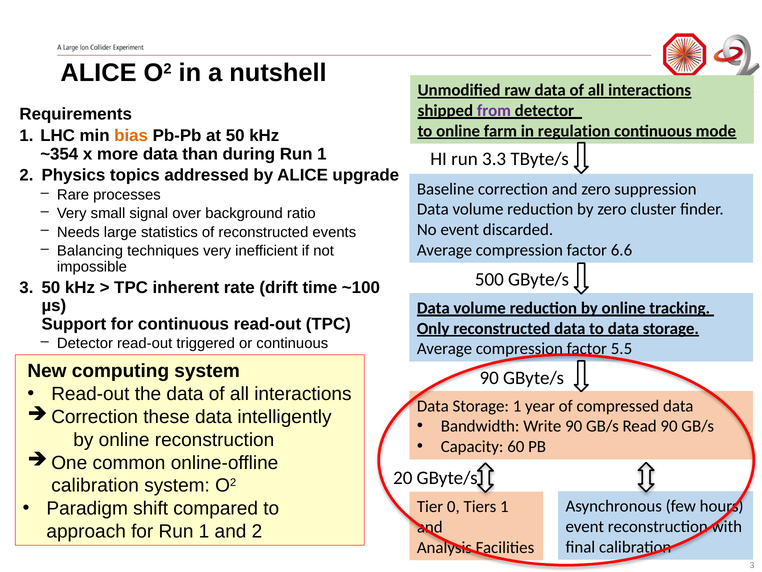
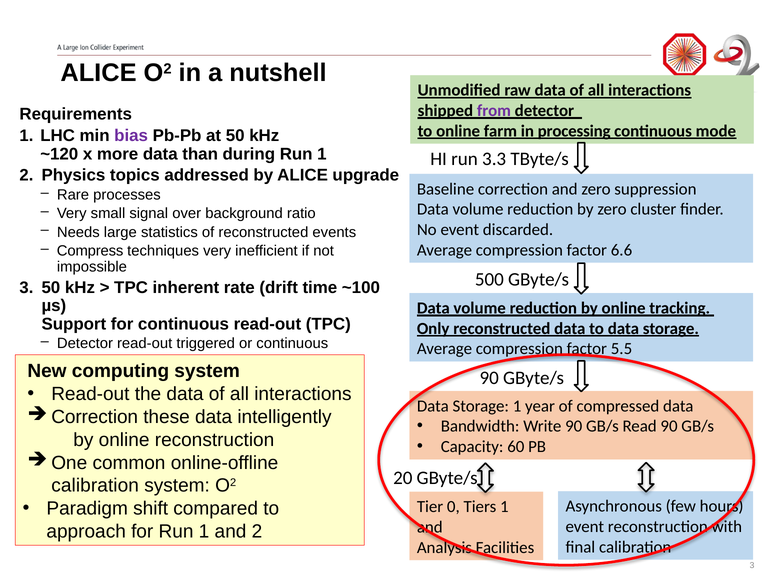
regulation: regulation -> processing (574, 131)
bias colour: orange -> purple (131, 136)
~354: ~354 -> ~120 (59, 154)
Balancing: Balancing -> Compress (90, 251)
